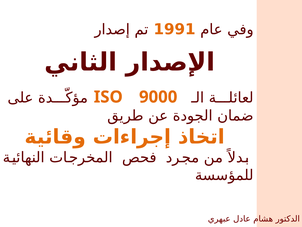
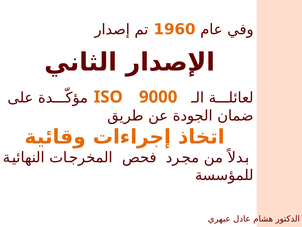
1991: 1991 -> 1960 (175, 29)
